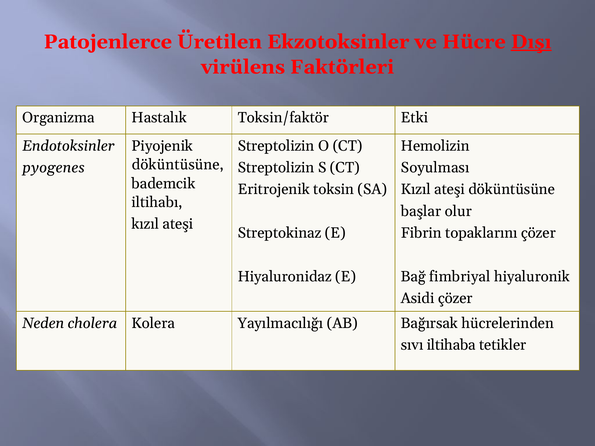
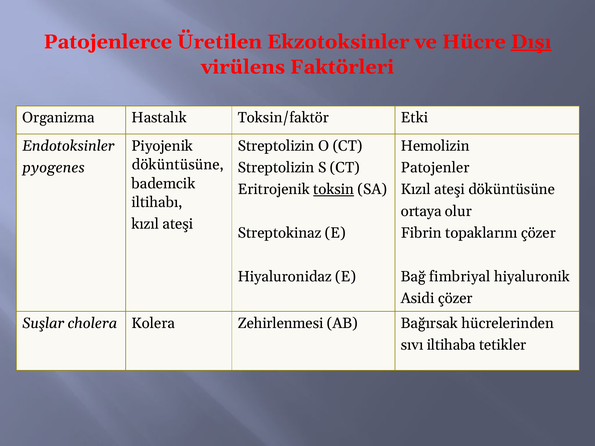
Soyulması: Soyulması -> Patojenler (435, 168)
toksin underline: none -> present (334, 190)
başlar: başlar -> ortaya (421, 211)
Neden: Neden -> Suşlar (43, 323)
Yayılmacılığı: Yayılmacılığı -> Zehirlenmesi (281, 323)
